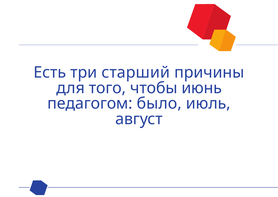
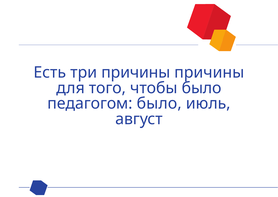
три старший: старший -> причины (136, 72)
чтобы июнь: июнь -> было (202, 88)
